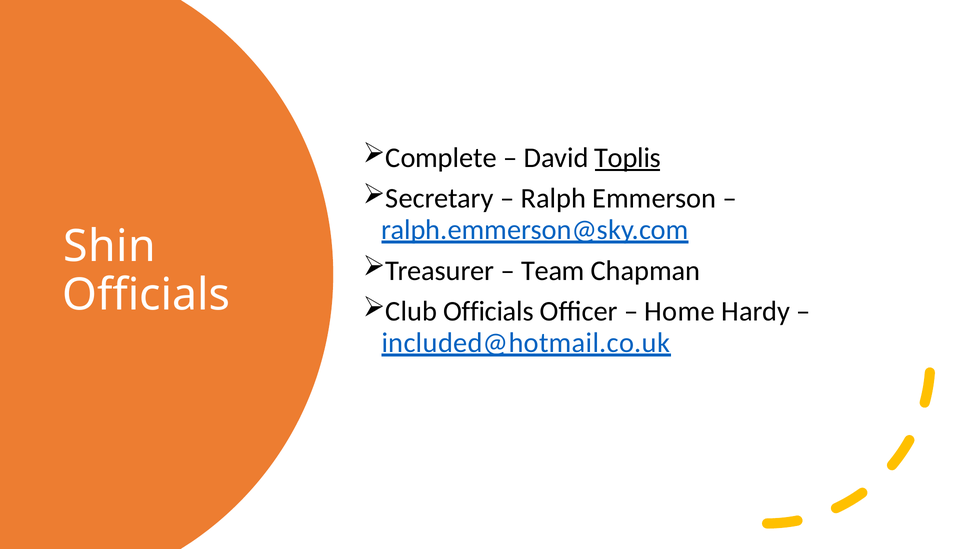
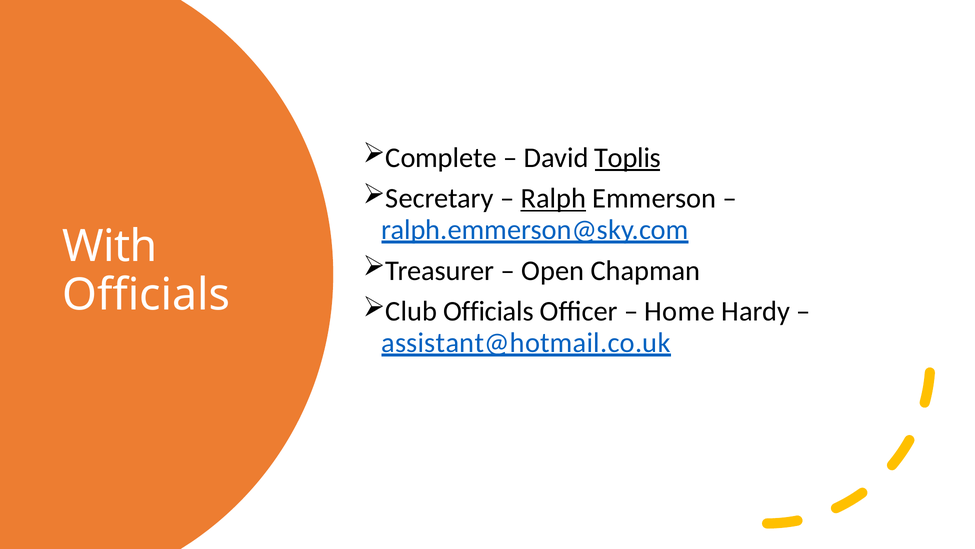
Ralph underline: none -> present (553, 198)
Shin: Shin -> With (110, 246)
Team: Team -> Open (553, 270)
included@hotmail.co.uk: included@hotmail.co.uk -> assistant@hotmail.co.uk (526, 342)
